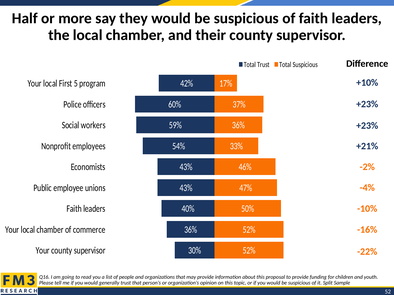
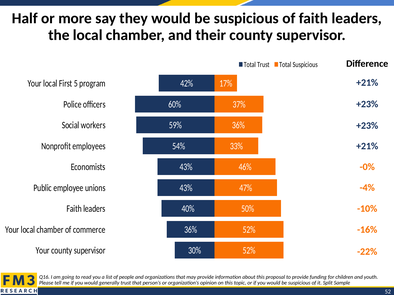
+10%: +10% -> +21% (367, 83)
-2%: -2% -> -0% (367, 167)
